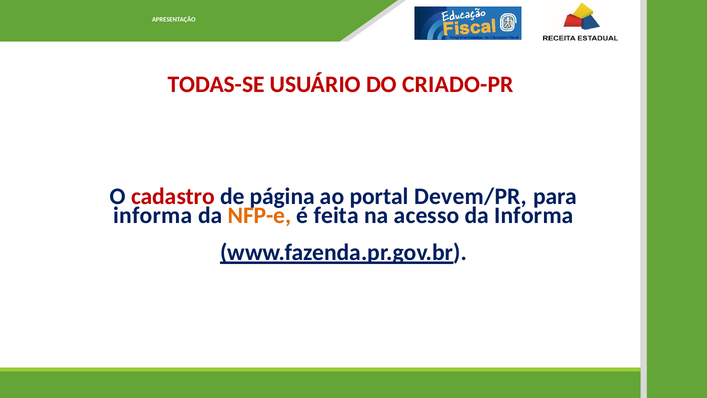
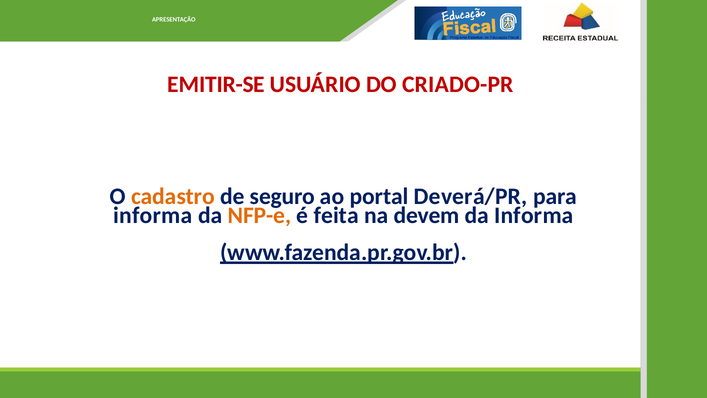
TODAS-SE: TODAS-SE -> EMITIR-SE (216, 85)
cadastro colour: red -> orange (173, 197)
página: página -> seguro (282, 197)
Devem/PR: Devem/PR -> Deverá/PR (471, 197)
acesso: acesso -> devem (427, 215)
